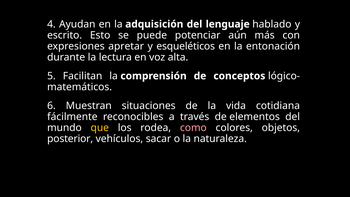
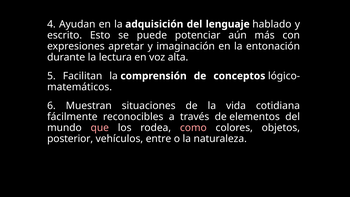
esqueléticos: esqueléticos -> imaginación (186, 46)
que colour: yellow -> pink (100, 128)
sacar: sacar -> entre (158, 139)
